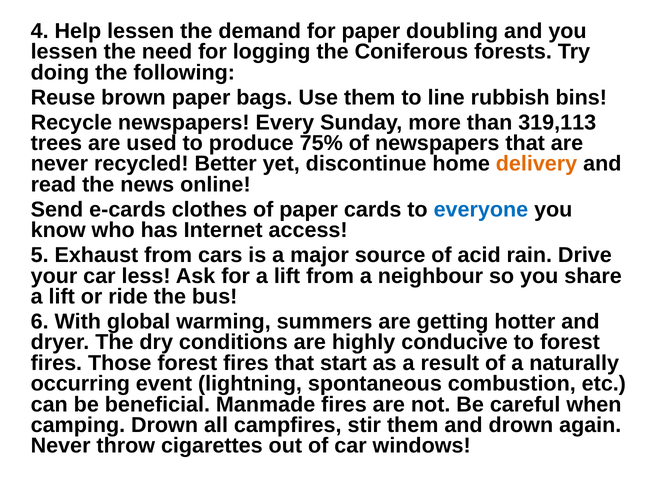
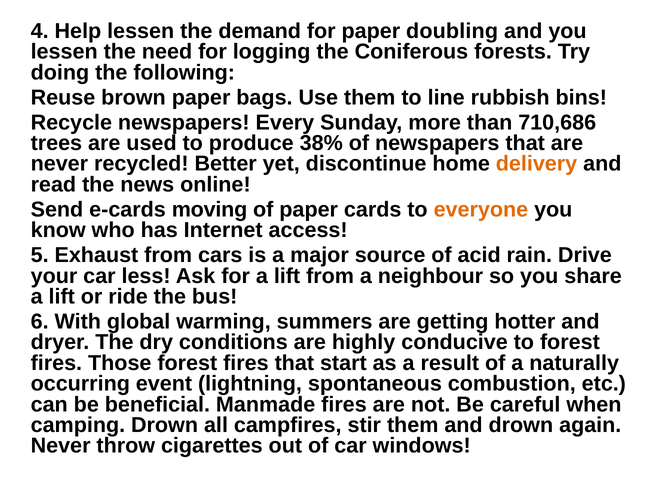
319,113: 319,113 -> 710,686 (557, 122)
75%: 75% -> 38% (321, 143)
clothes: clothes -> moving (210, 209)
everyone colour: blue -> orange (481, 209)
